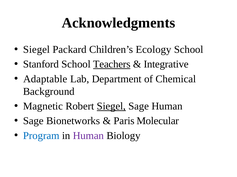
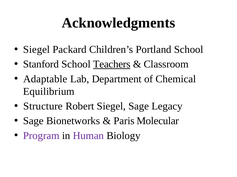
Ecology: Ecology -> Portland (154, 50)
Integrative: Integrative -> Classroom (166, 64)
Background: Background -> Equilibrium (49, 92)
Magnetic: Magnetic -> Structure (43, 107)
Siegel underline: present -> none (111, 107)
Sage Human: Human -> Legacy (167, 107)
Program colour: blue -> purple (41, 136)
